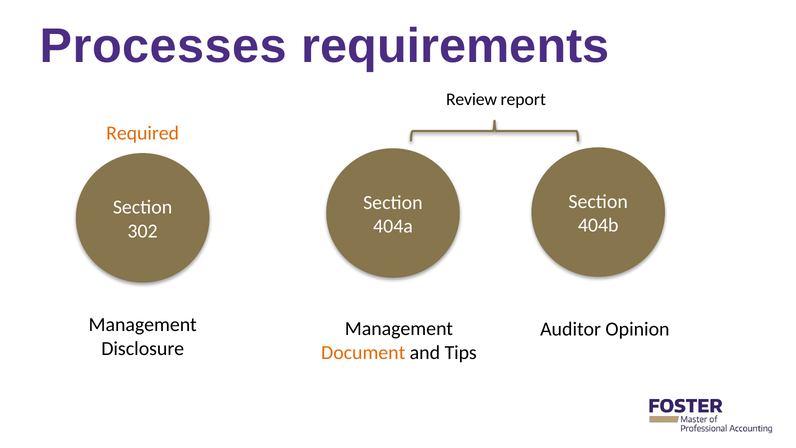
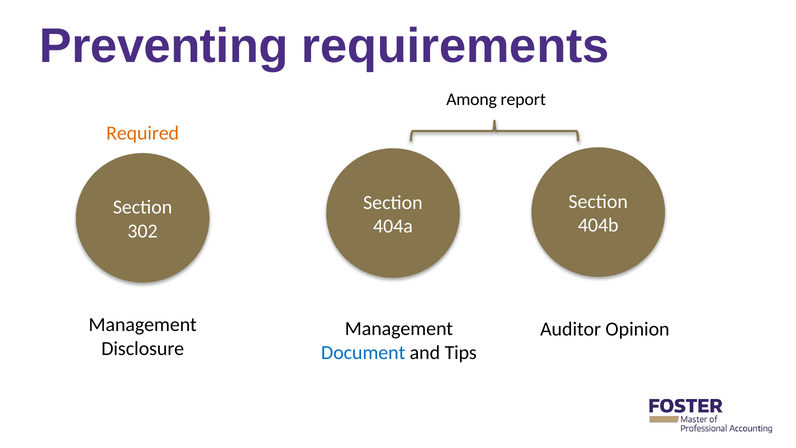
Processes: Processes -> Preventing (164, 46)
Review: Review -> Among (472, 99)
Document colour: orange -> blue (363, 353)
